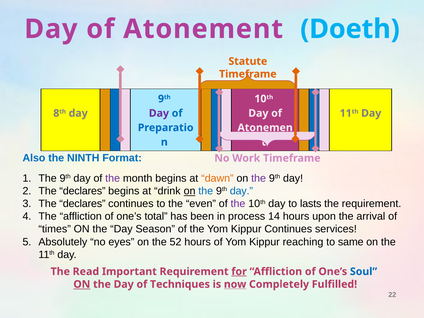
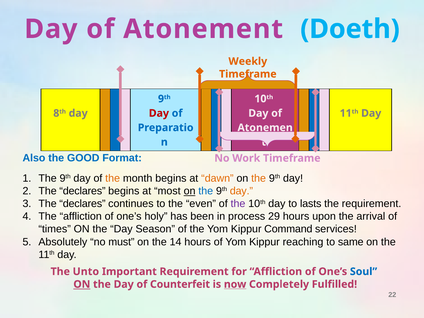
Statute: Statute -> Weekly (248, 61)
Day colour: purple -> red (159, 113)
NINTH: NINTH -> GOOD (83, 158)
the colour: purple -> orange (113, 178)
the colour: purple -> orange (259, 178)
drink: drink -> most (167, 191)
day colour: blue -> orange (241, 191)
total: total -> holy (156, 216)
14: 14 -> 29 (274, 216)
Kippur Continues: Continues -> Command (288, 229)
eyes: eyes -> must (121, 242)
52: 52 -> 14 (176, 242)
Read: Read -> Unto (86, 272)
for underline: present -> none (239, 272)
Techniques: Techniques -> Counterfeit (180, 284)
